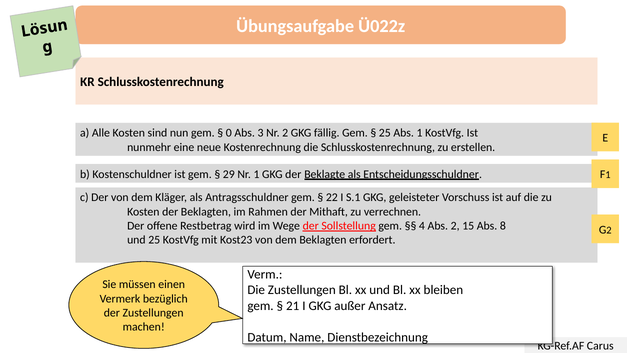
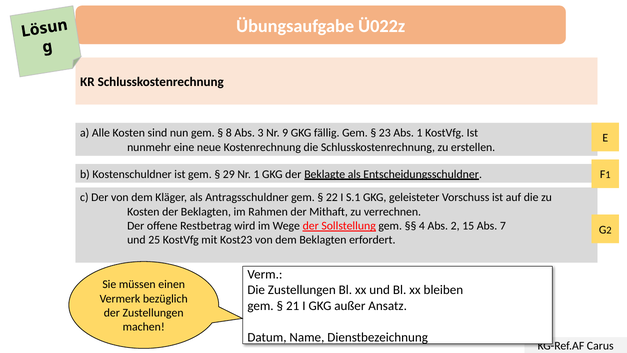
0: 0 -> 8 (229, 133)
Nr 2: 2 -> 9 (285, 133)
25: 25 -> 23 (385, 133)
8: 8 -> 7 (503, 226)
